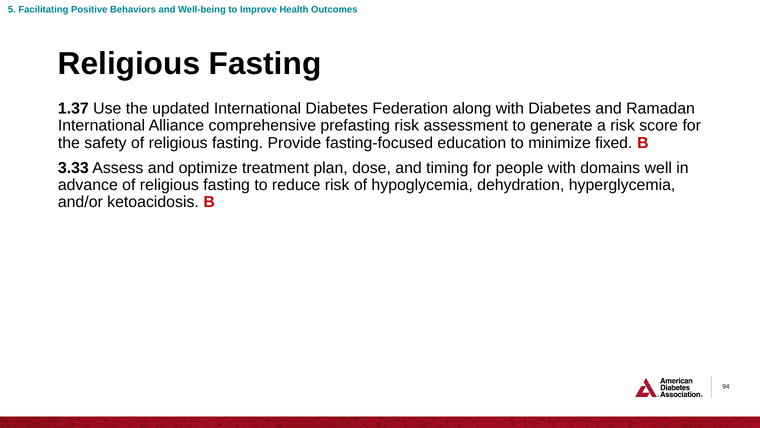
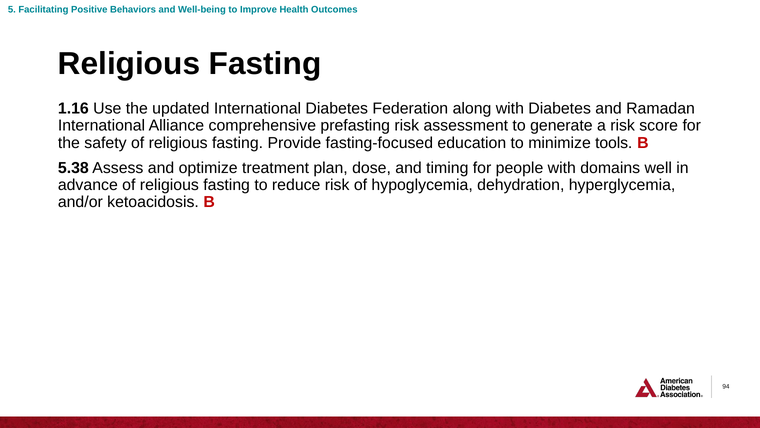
1.37: 1.37 -> 1.16 (73, 108)
fixed: fixed -> tools (614, 143)
3.33: 3.33 -> 5.38 (73, 168)
